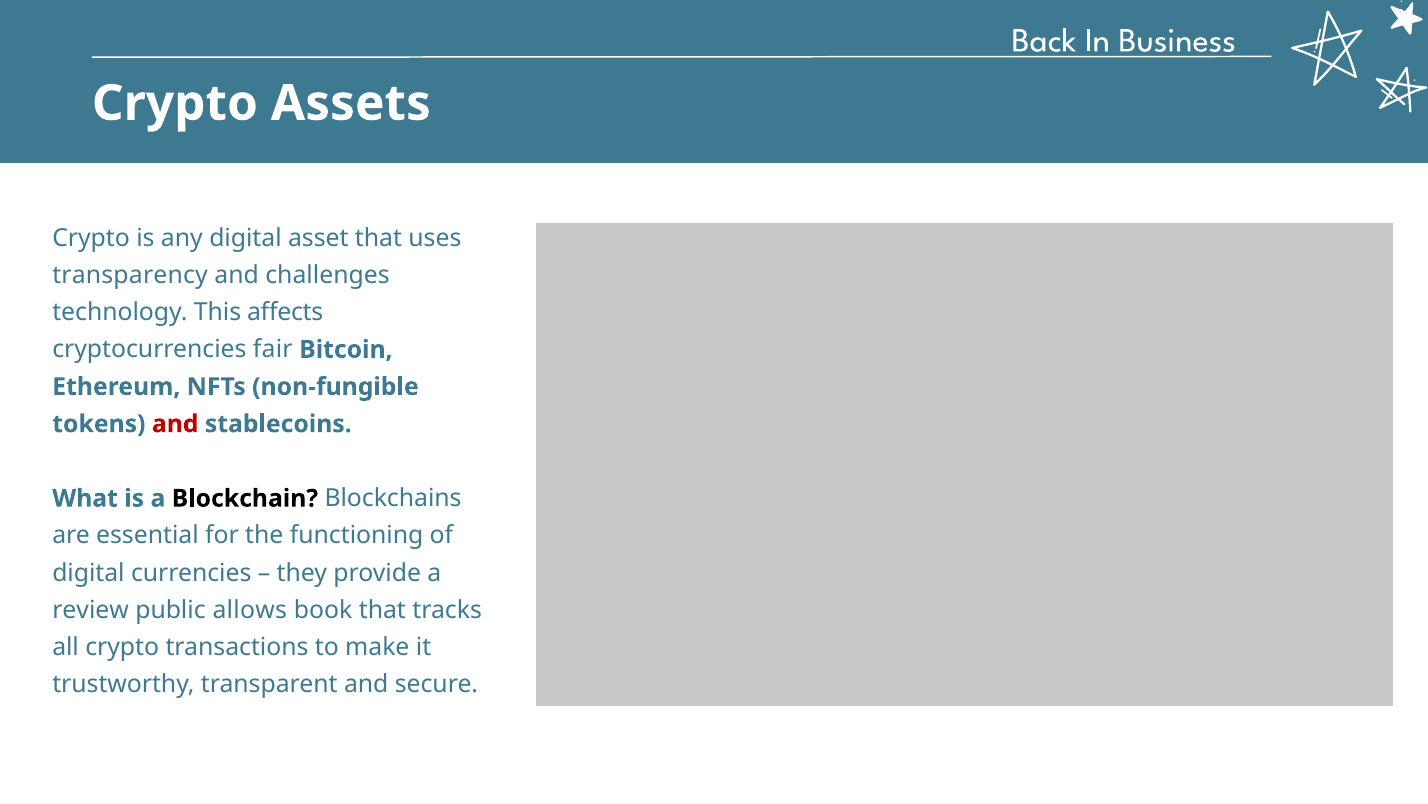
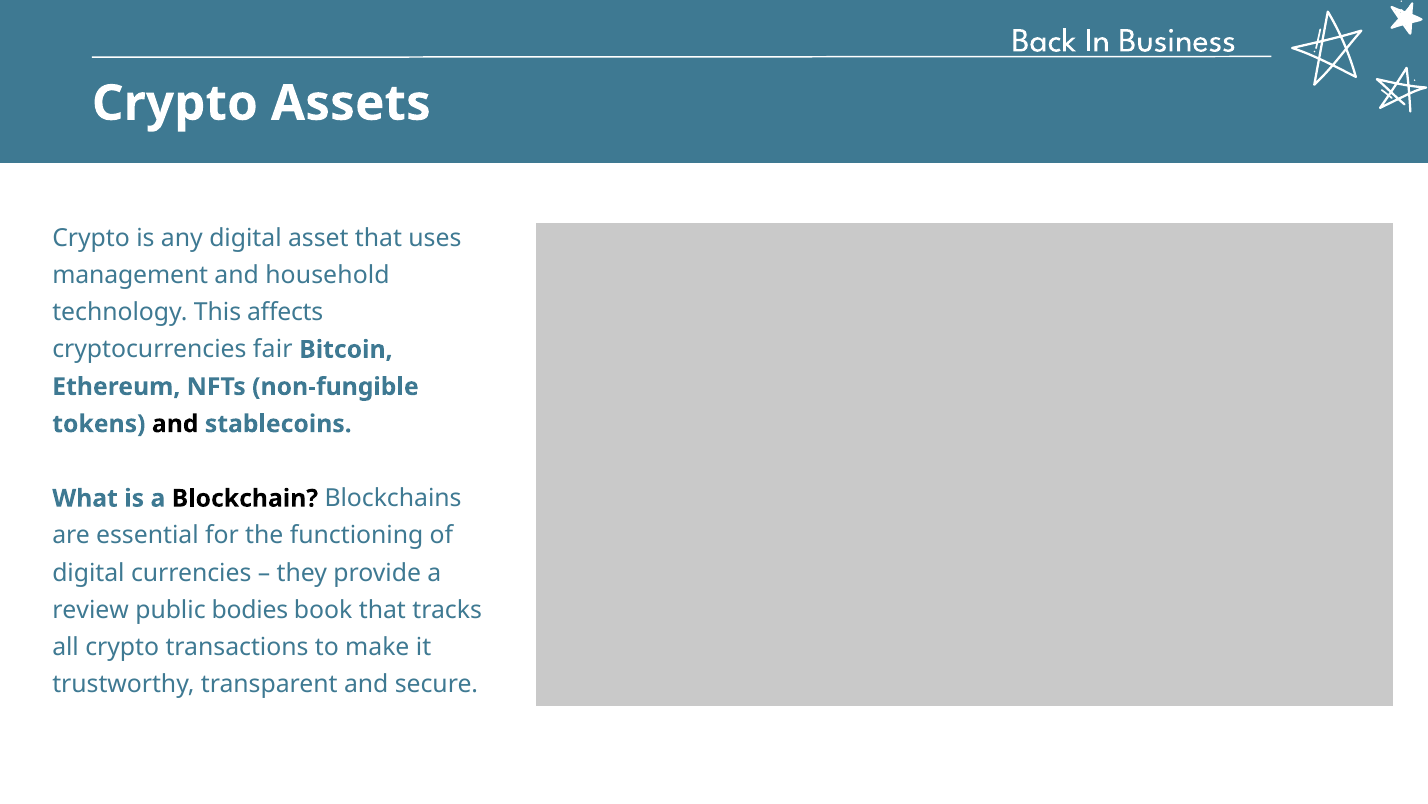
transparency: transparency -> management (130, 275)
challenges: challenges -> household (327, 275)
and colour: red -> black (175, 424)
allows: allows -> bodies (250, 610)
